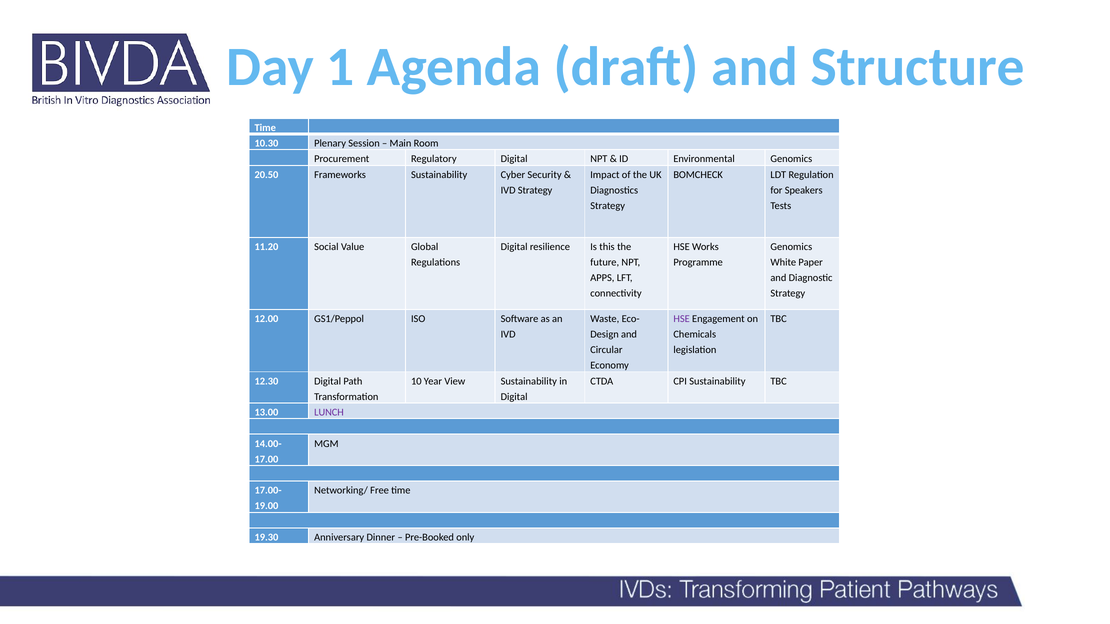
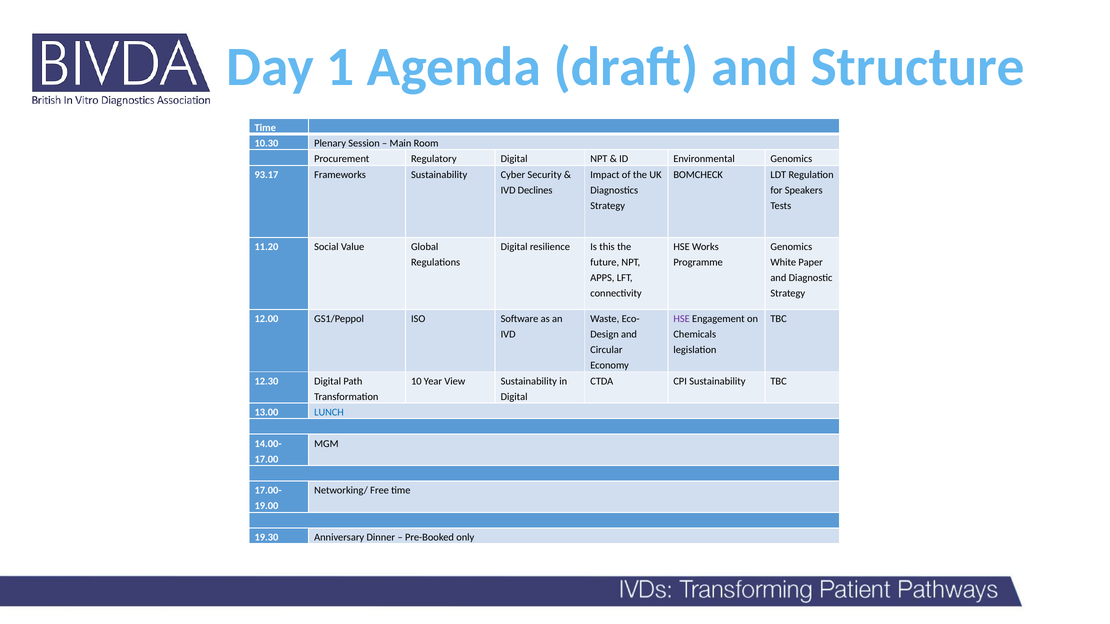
20.50: 20.50 -> 93.17 (266, 175)
IVD Strategy: Strategy -> Declines (535, 190)
LUNCH colour: purple -> blue (329, 413)
